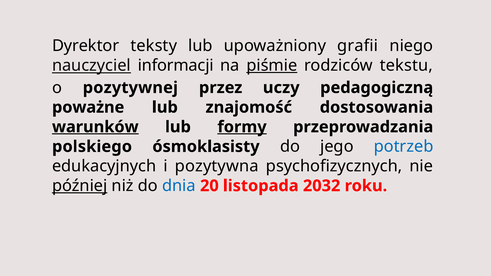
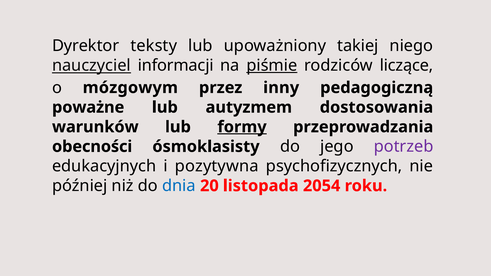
grafii: grafii -> takiej (358, 46)
tekstu: tekstu -> liczące (407, 65)
pozytywnej: pozytywnej -> mózgowym (130, 88)
uczy: uczy -> inny (281, 88)
znajomość: znajomość -> autyzmem (249, 107)
warunków underline: present -> none (95, 127)
polskiego: polskiego -> obecności (92, 147)
potrzeb colour: blue -> purple (404, 147)
później underline: present -> none (80, 186)
2032: 2032 -> 2054 (322, 186)
